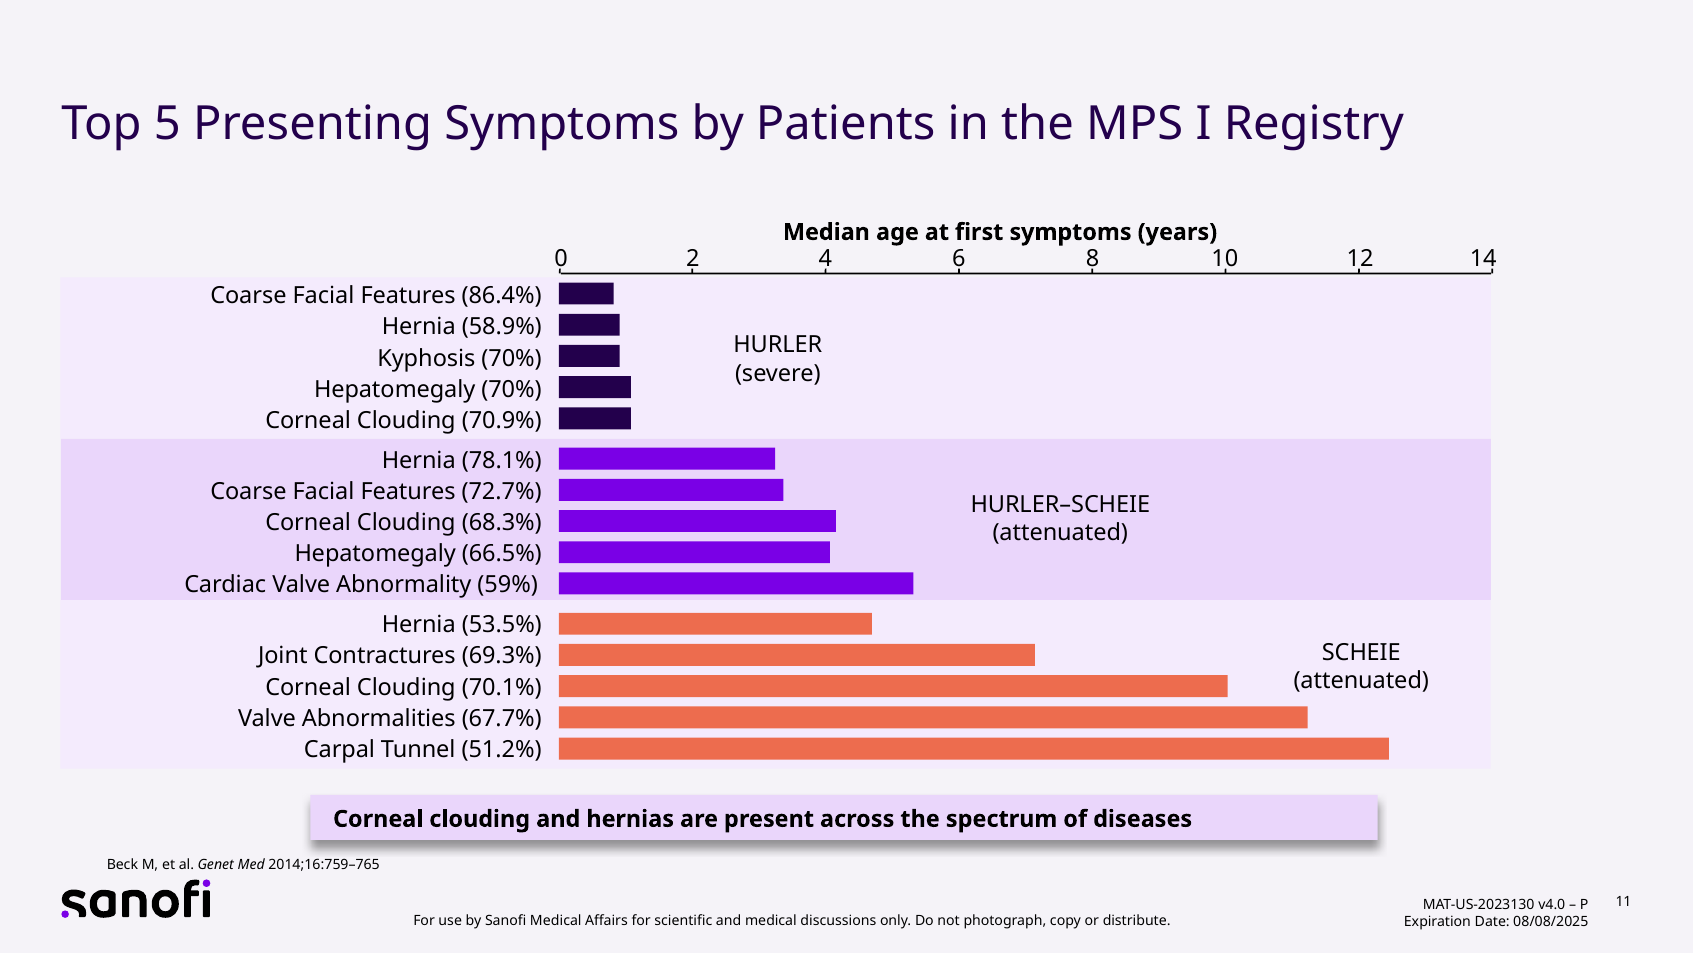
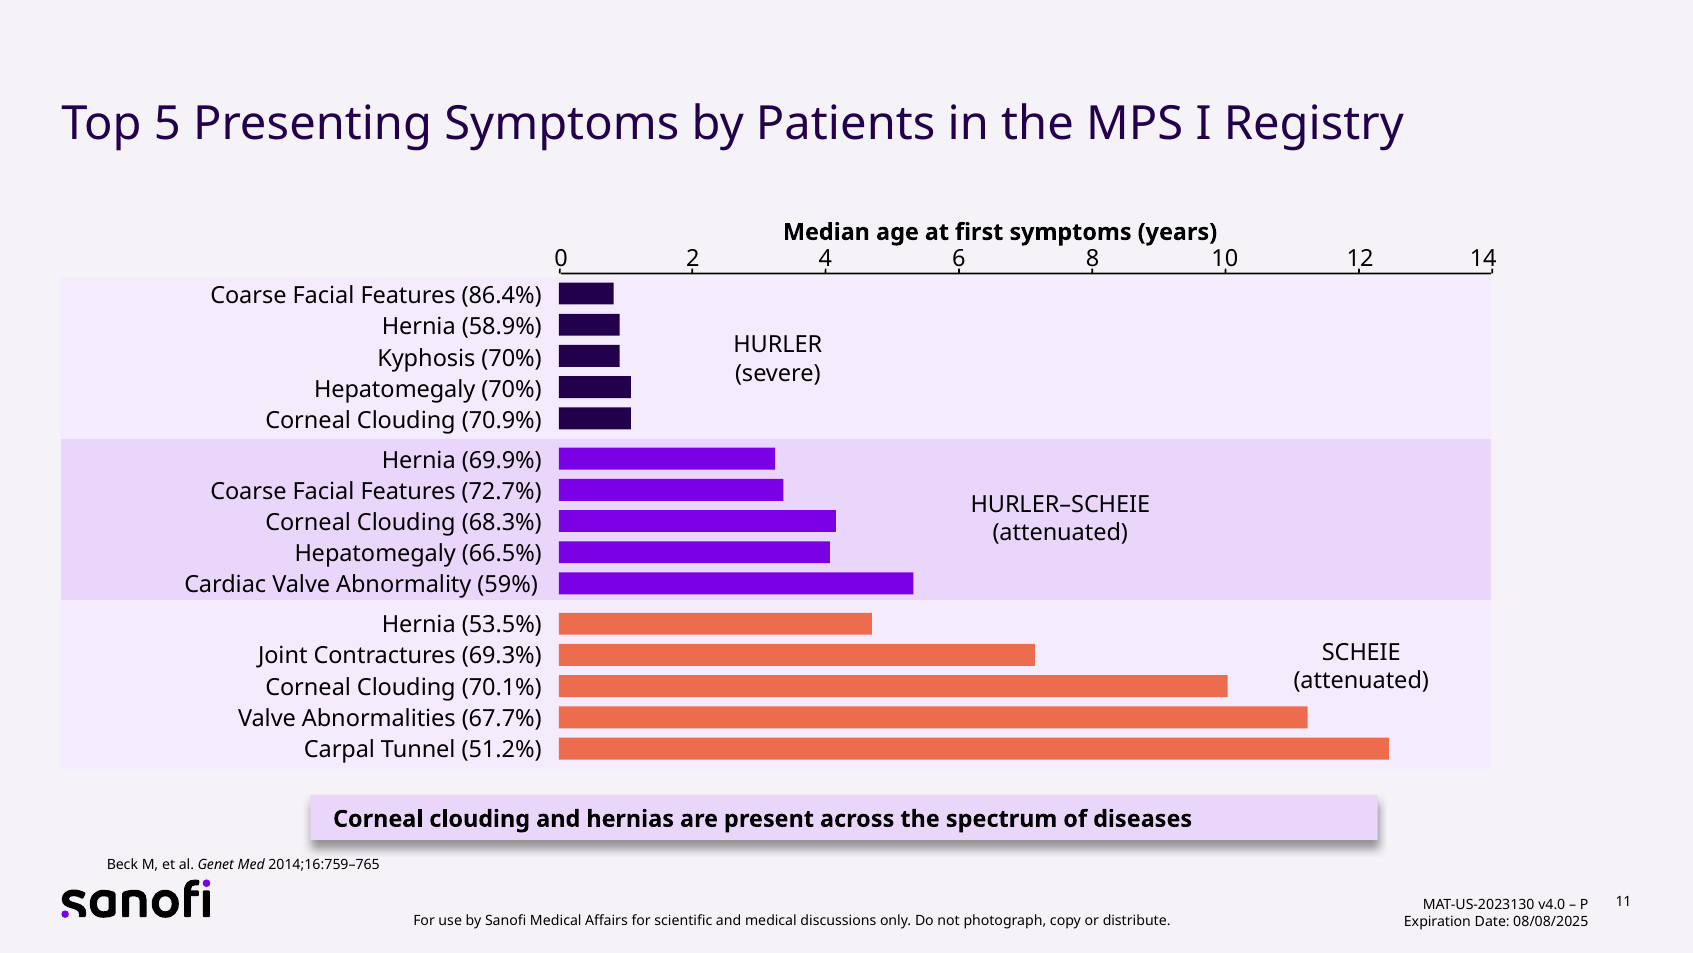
78.1%: 78.1% -> 69.9% (502, 460)
